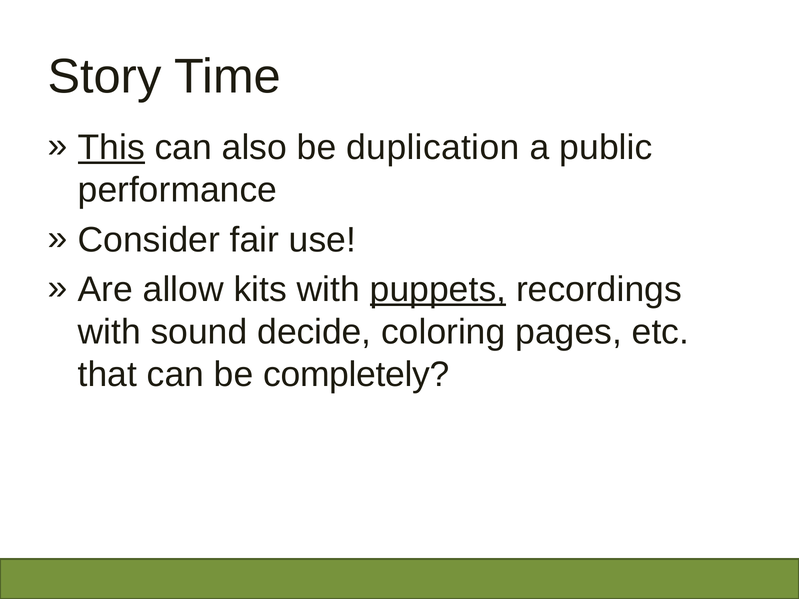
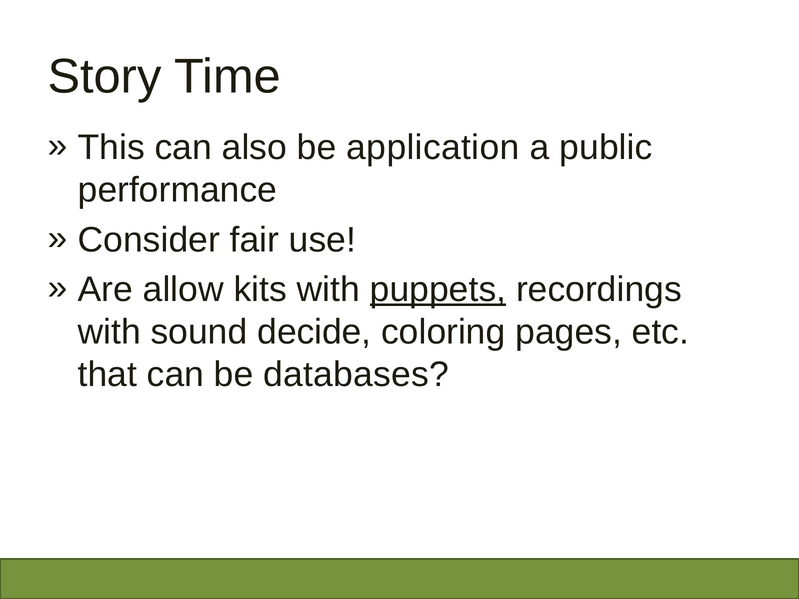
This underline: present -> none (111, 148)
duplication: duplication -> application (433, 148)
completely: completely -> databases (356, 375)
